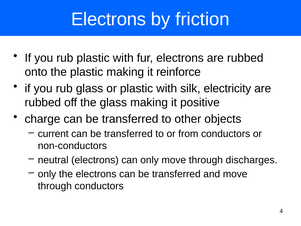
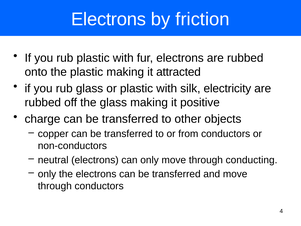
reinforce: reinforce -> attracted (178, 72)
current: current -> copper (53, 134)
discharges: discharges -> conducting (252, 160)
